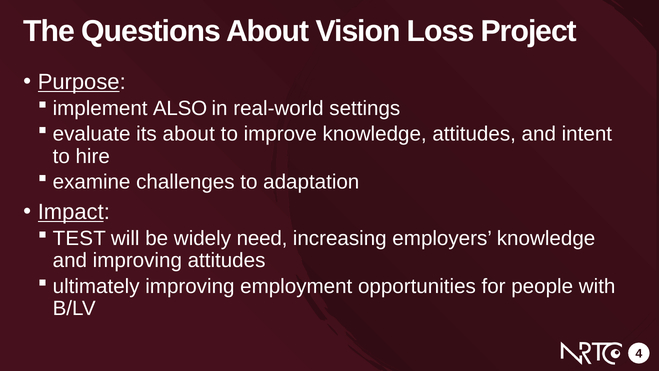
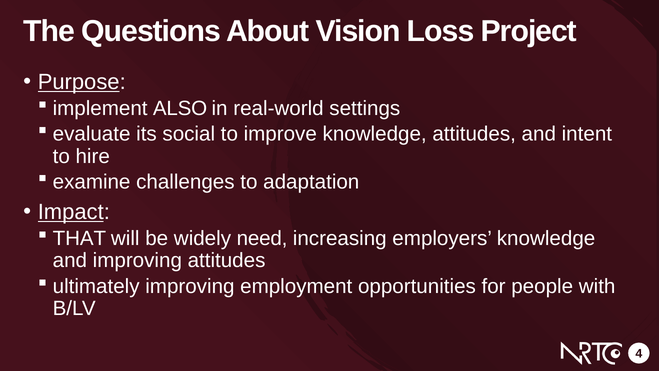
its about: about -> social (189, 134)
TEST: TEST -> THAT (79, 238)
